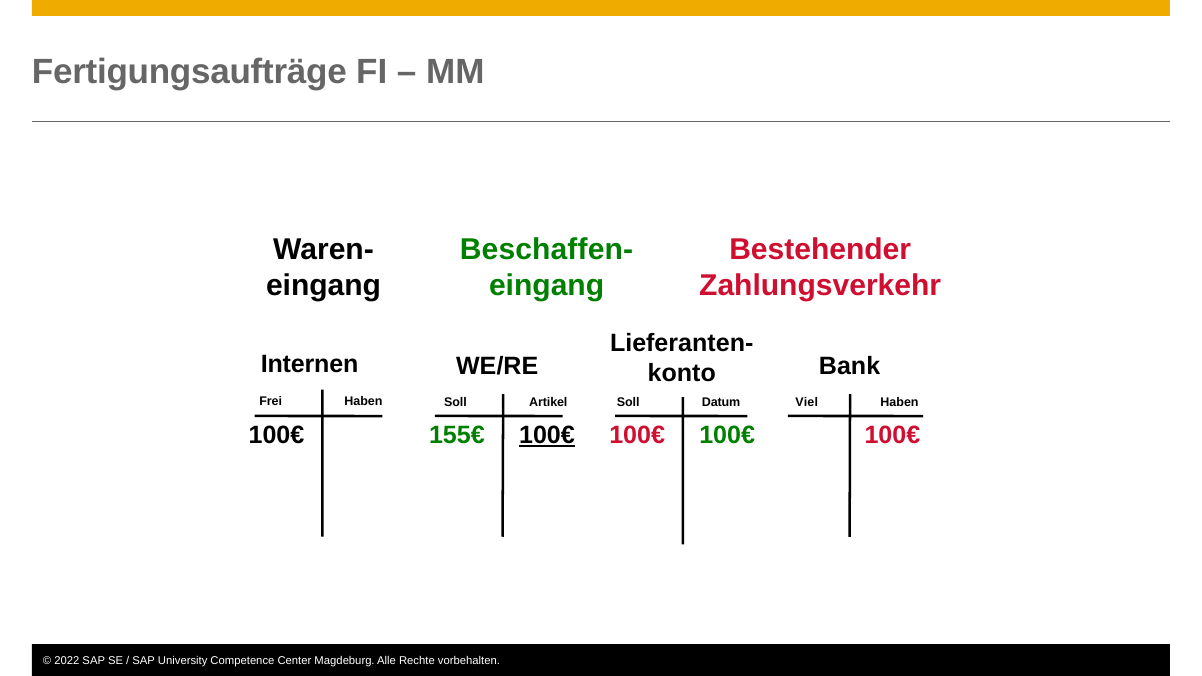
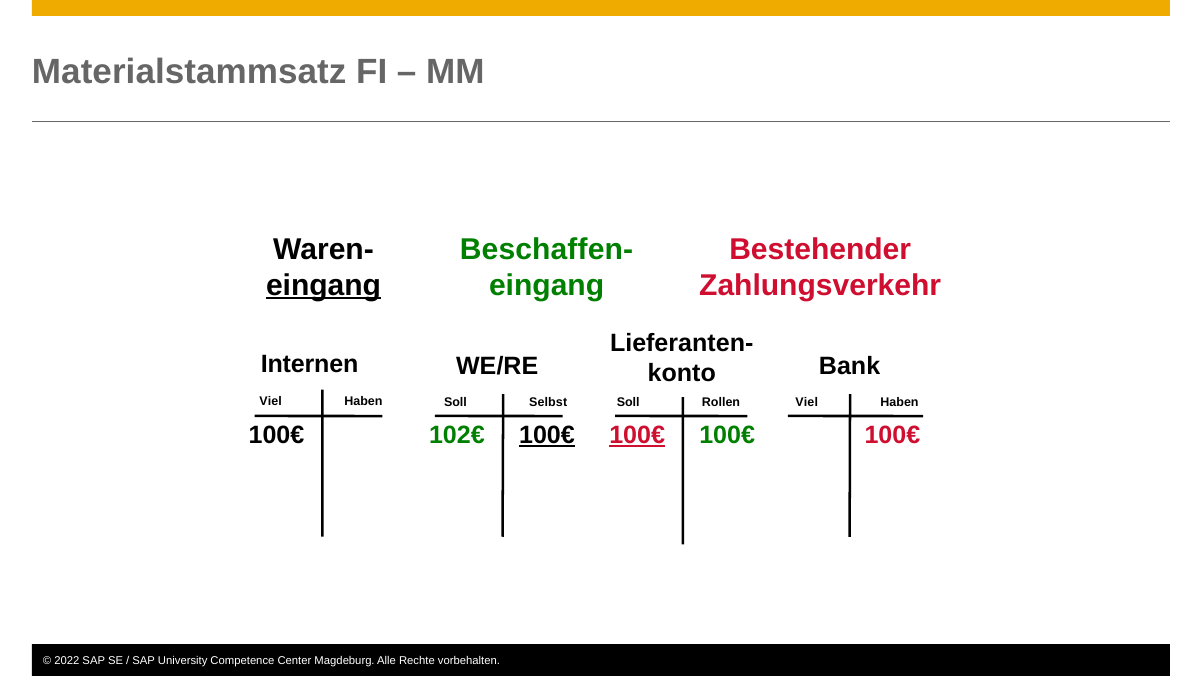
Fertigungsaufträge: Fertigungsaufträge -> Materialstammsatz (189, 72)
eingang underline: none -> present (324, 285)
Frei: Frei -> Viel (271, 401)
Artikel: Artikel -> Selbst (548, 403)
Datum: Datum -> Rollen (721, 403)
155€: 155€ -> 102€ (457, 435)
100€ underline: none -> present (637, 435)
